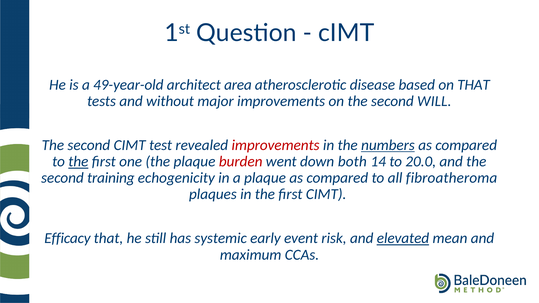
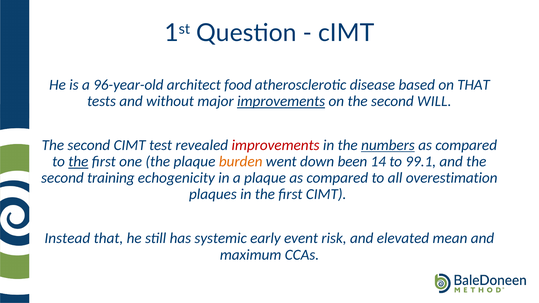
49-year-old: 49-year-old -> 96-year-old (128, 85)
area: area -> food (238, 85)
improvements underline: none -> present (281, 101)
burden colour: red -> orange (241, 162)
both: both -> been (352, 162)
20.0: 20.0 -> 99.1 (421, 162)
fibroatheroma: fibroatheroma -> overestimation (452, 178)
Efficacy: Efficacy -> Instead (67, 238)
elevated underline: present -> none (403, 238)
